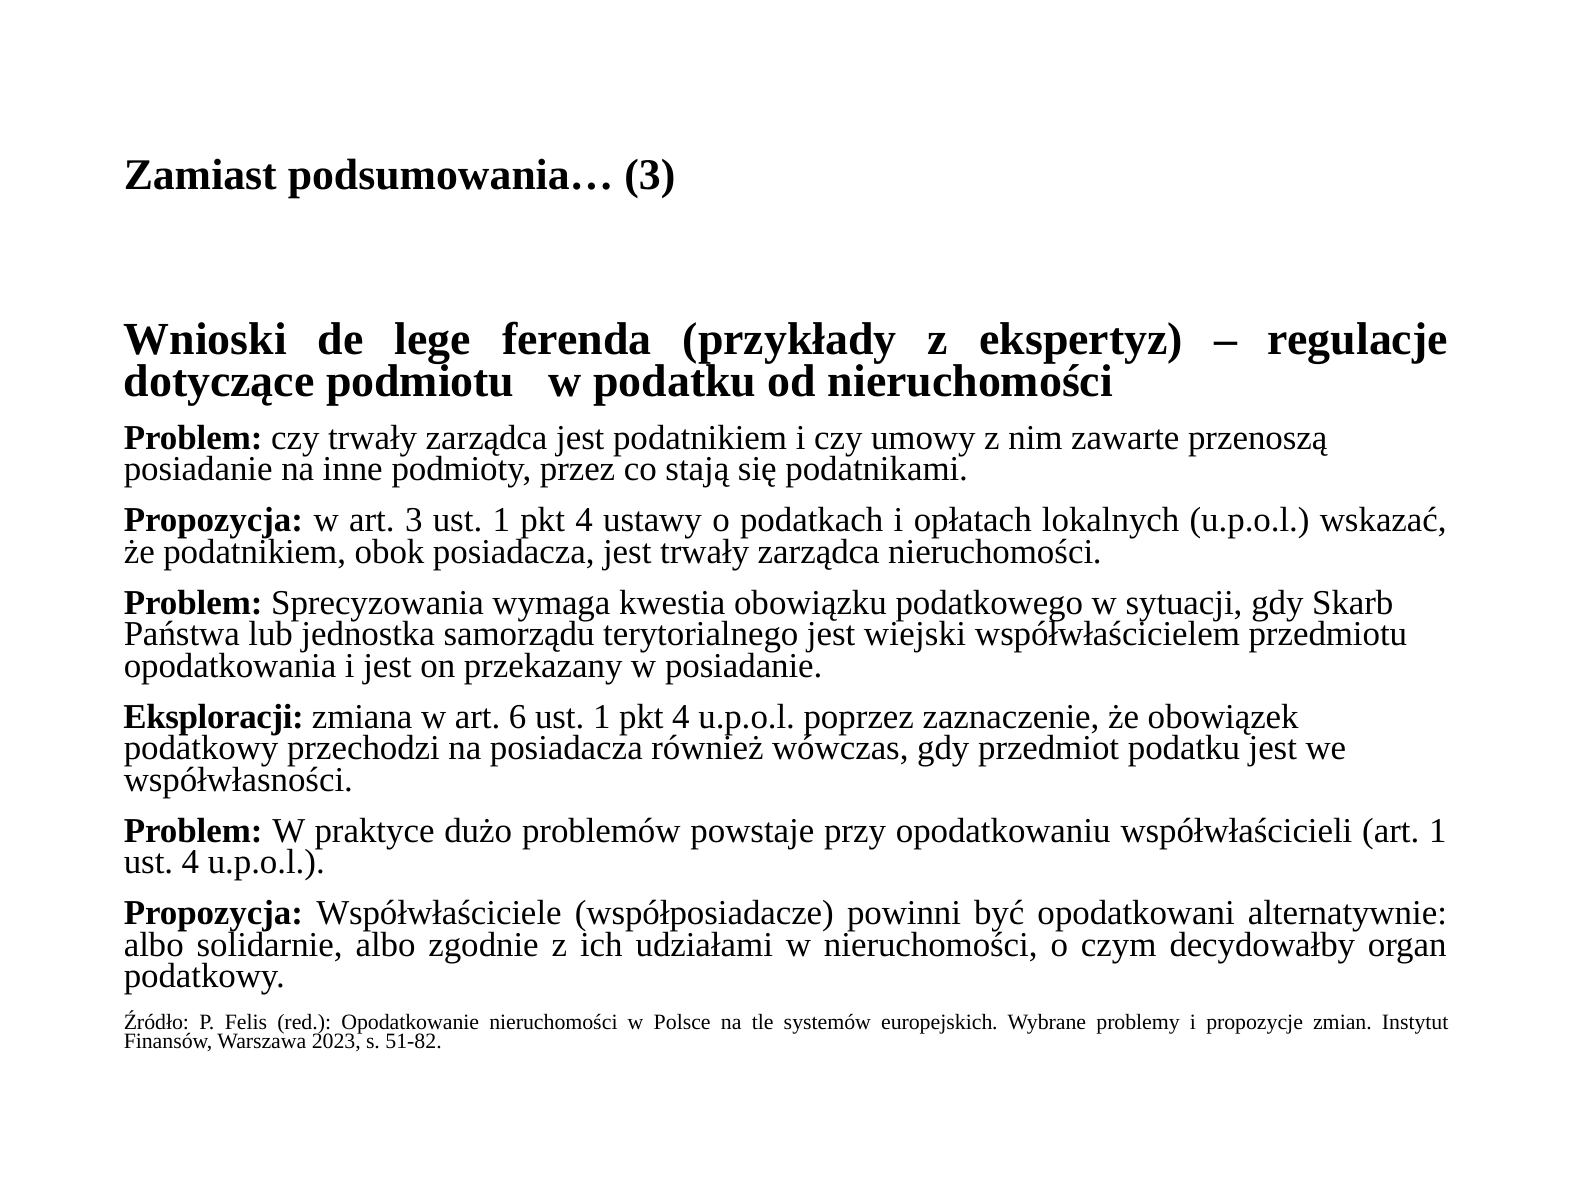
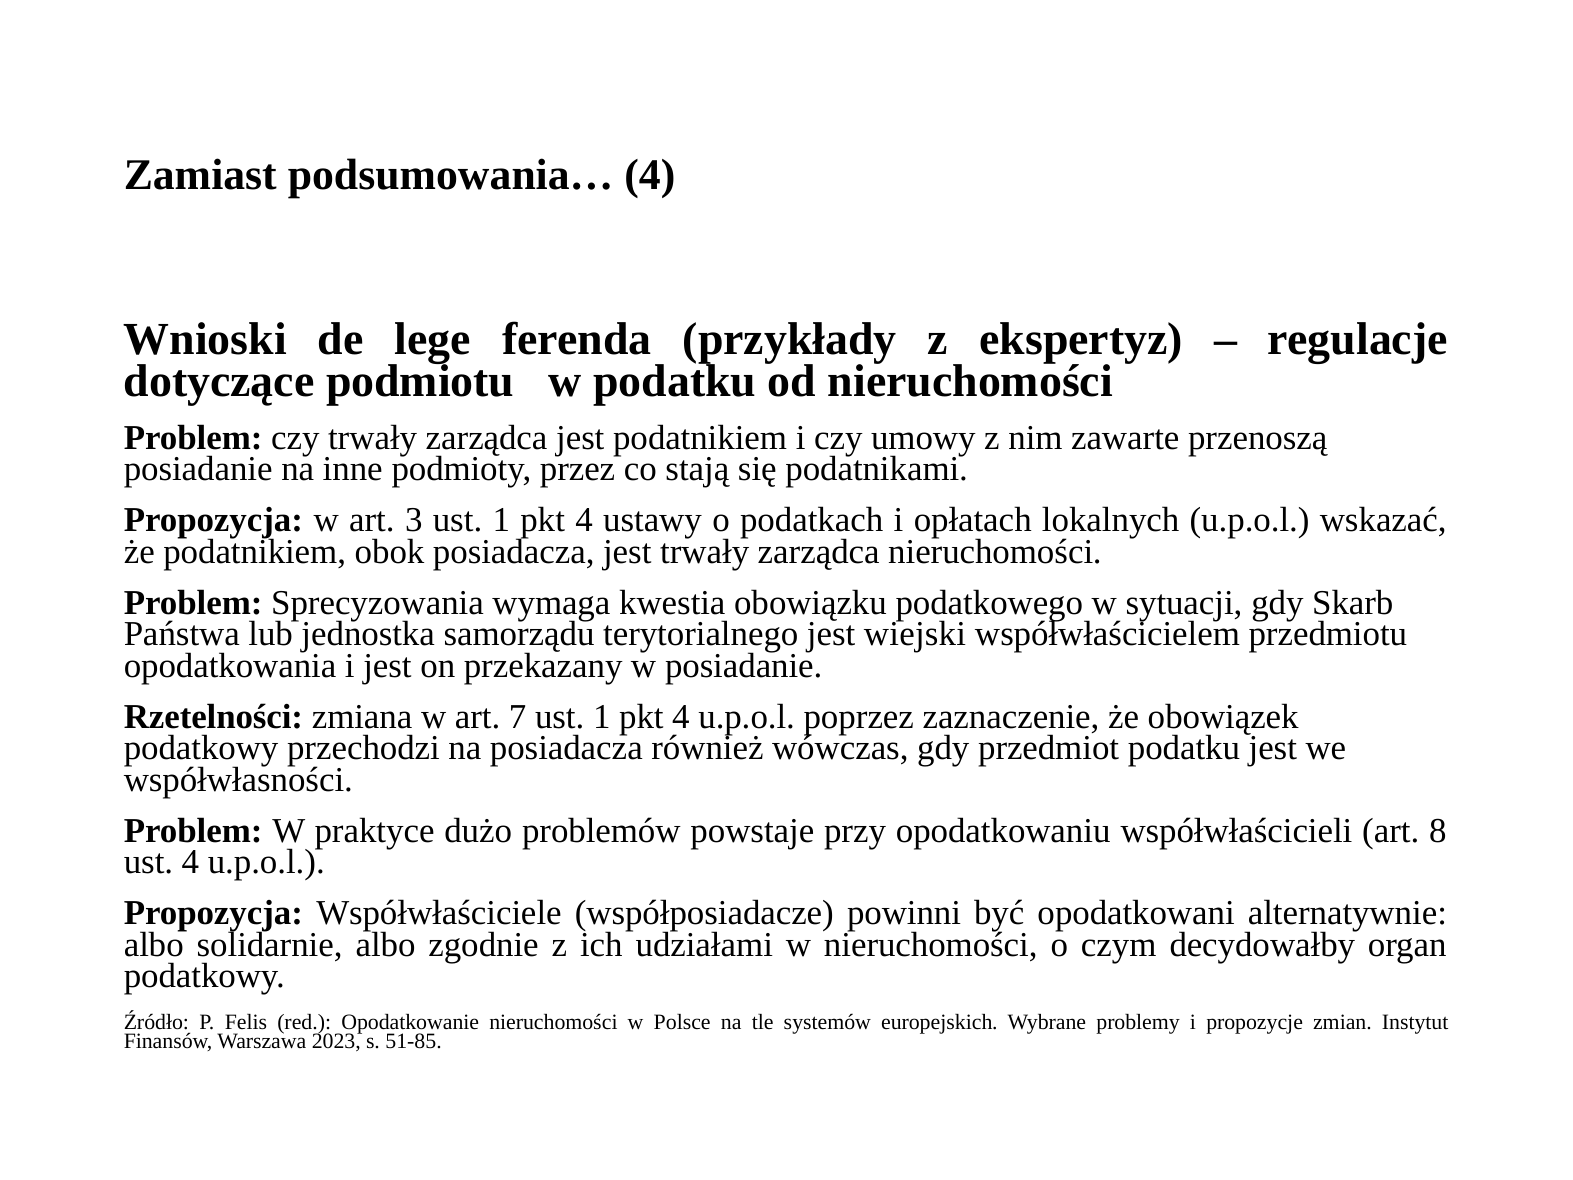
podsumowania… 3: 3 -> 4 (650, 175)
Eksploracji: Eksploracji -> Rzetelności (213, 717)
6: 6 -> 7 (518, 717)
art 1: 1 -> 8 (1438, 831)
51-82: 51-82 -> 51-85 (414, 1041)
